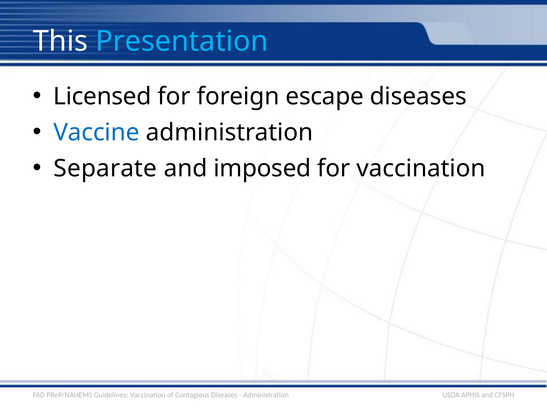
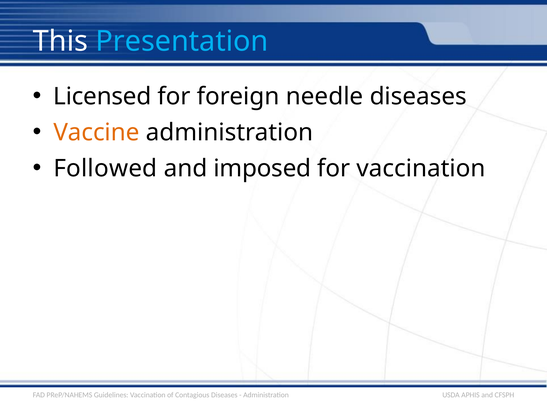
escape: escape -> needle (325, 97)
Vaccine colour: blue -> orange (96, 133)
Separate: Separate -> Followed (105, 169)
